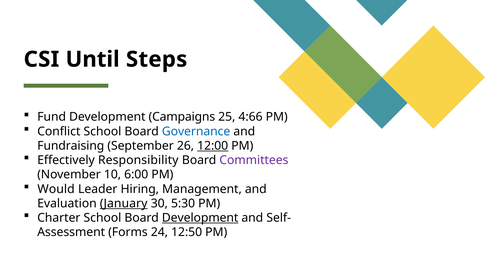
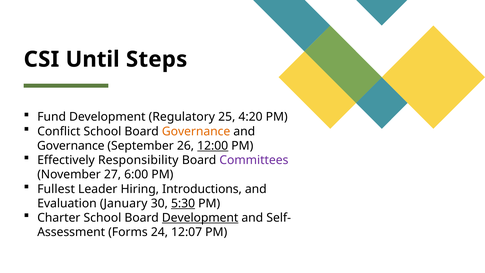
Campaigns: Campaigns -> Regulatory (182, 117)
4:66: 4:66 -> 4:20 (251, 117)
Governance colour: blue -> orange (196, 131)
Fundraising: Fundraising -> Governance (71, 146)
10: 10 -> 27 (113, 174)
Would: Would -> Fullest (56, 189)
Management: Management -> Introductions (202, 189)
January underline: present -> none (124, 203)
5:30 underline: none -> present (183, 203)
12:50: 12:50 -> 12:07 (187, 232)
